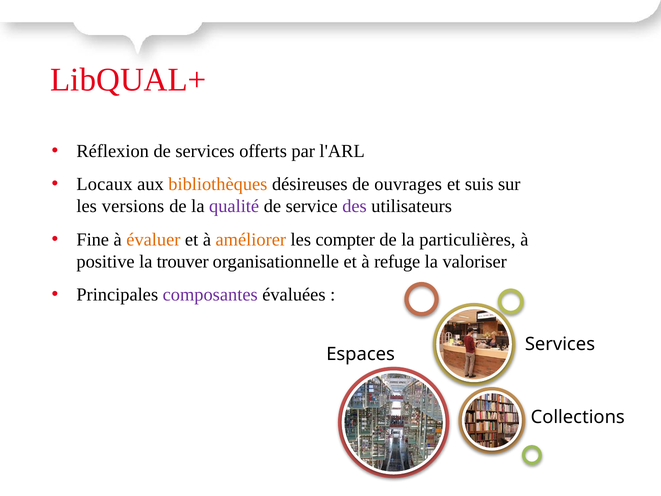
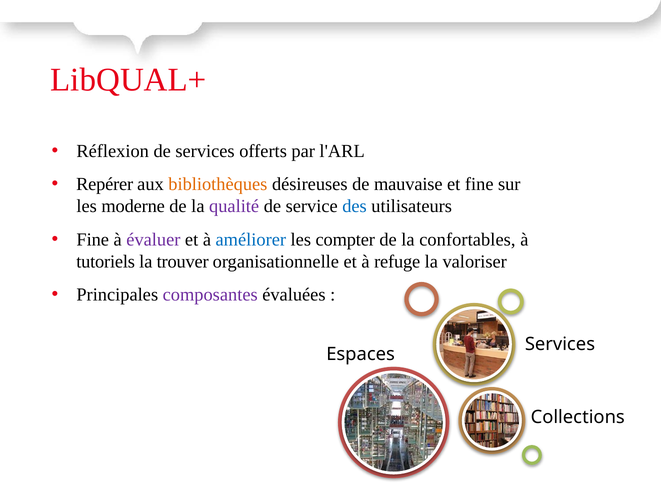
Locaux: Locaux -> Repérer (105, 184)
ouvrages: ouvrages -> mauvaise (408, 184)
et suis: suis -> fine (479, 184)
versions: versions -> moderne (133, 206)
des colour: purple -> blue (355, 206)
évaluer colour: orange -> purple (153, 239)
améliorer colour: orange -> blue (251, 239)
particulières: particulières -> confortables (467, 239)
positive: positive -> tutoriels (106, 261)
